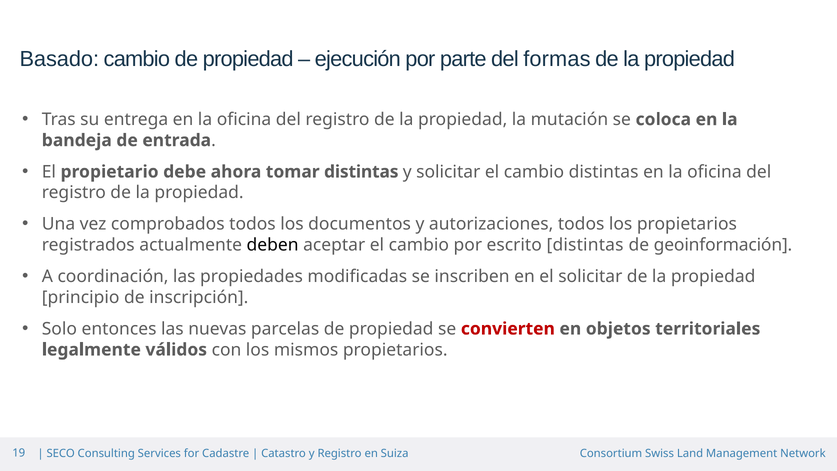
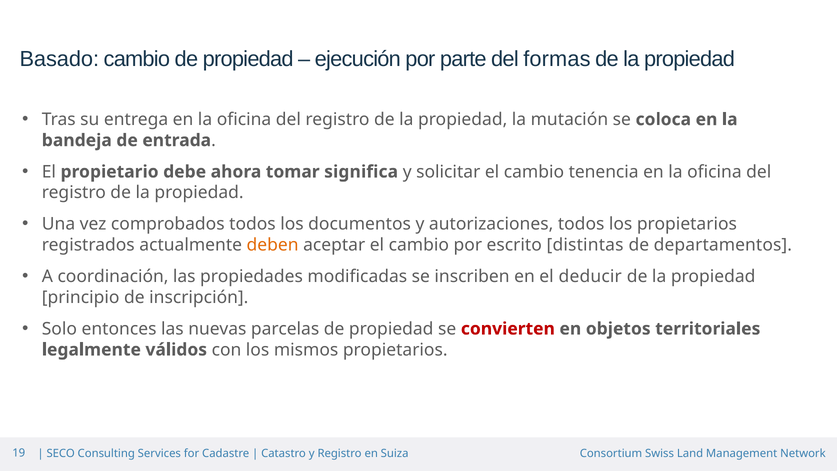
tomar distintas: distintas -> significa (361, 172)
cambio distintas: distintas -> tenencia (604, 172)
deben colour: black -> orange (273, 245)
geoinformación: geoinformación -> departamentos (723, 245)
el solicitar: solicitar -> deducir (590, 276)
